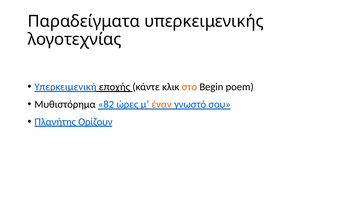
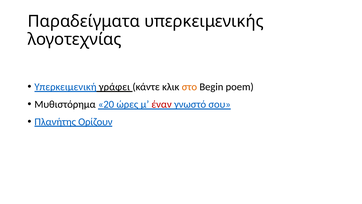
εποχής: εποχής -> γράφει (114, 87)
82: 82 -> 20 (106, 104)
έναν colour: orange -> red (162, 104)
